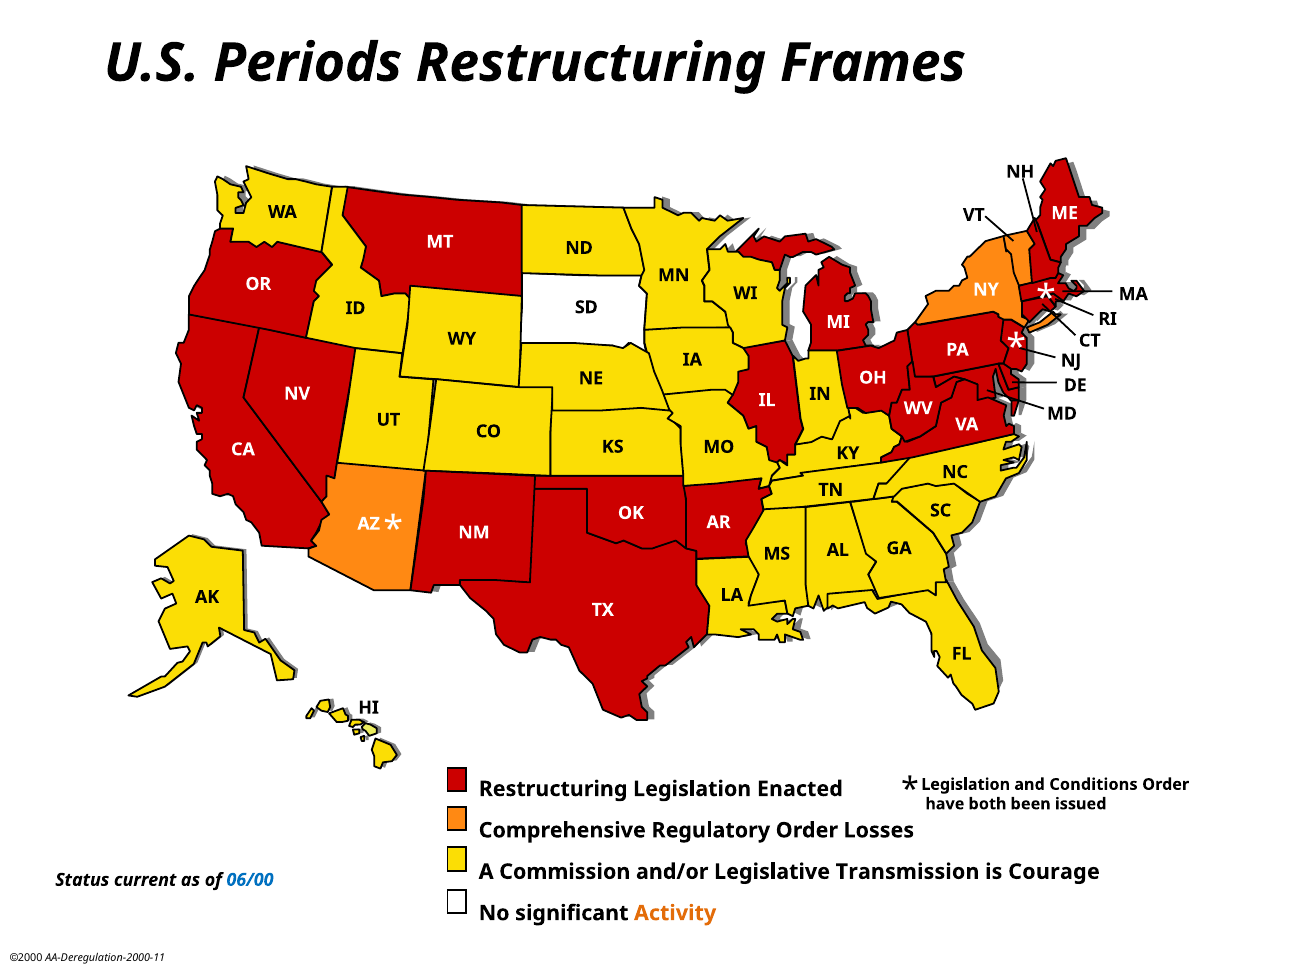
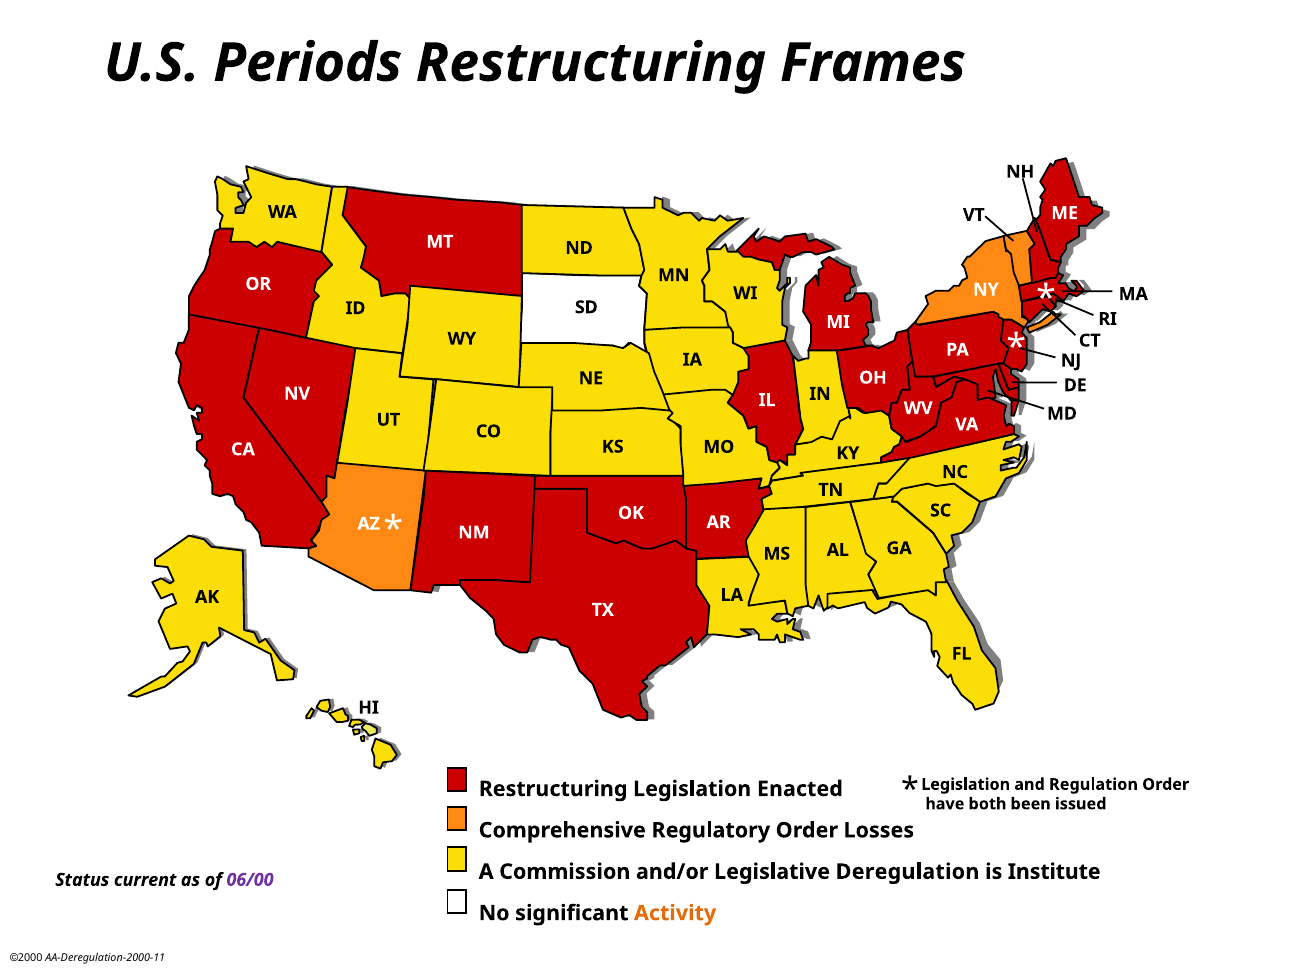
Conditions: Conditions -> Regulation (1093, 784)
Transmission: Transmission -> Deregulation (907, 871)
Courage: Courage -> Institute (1054, 871)
06/00 colour: blue -> purple (250, 879)
